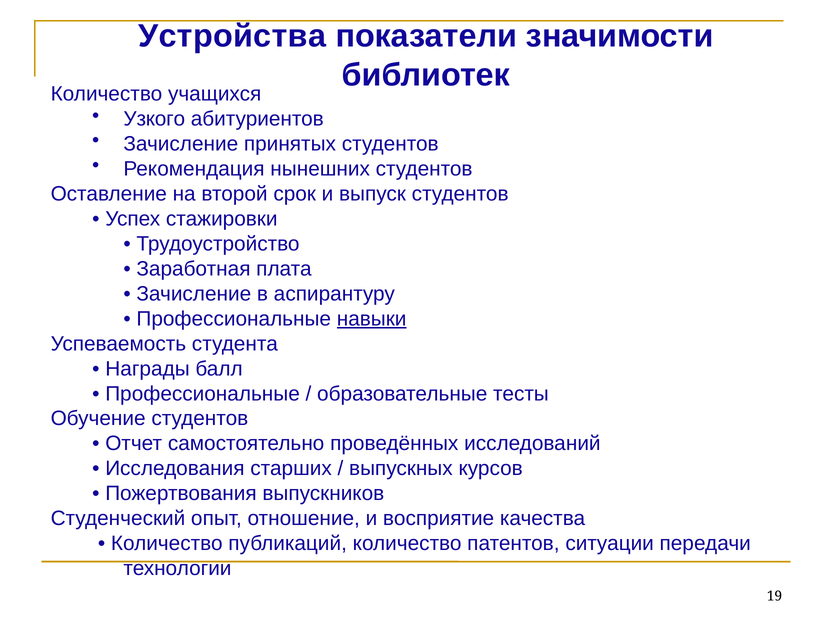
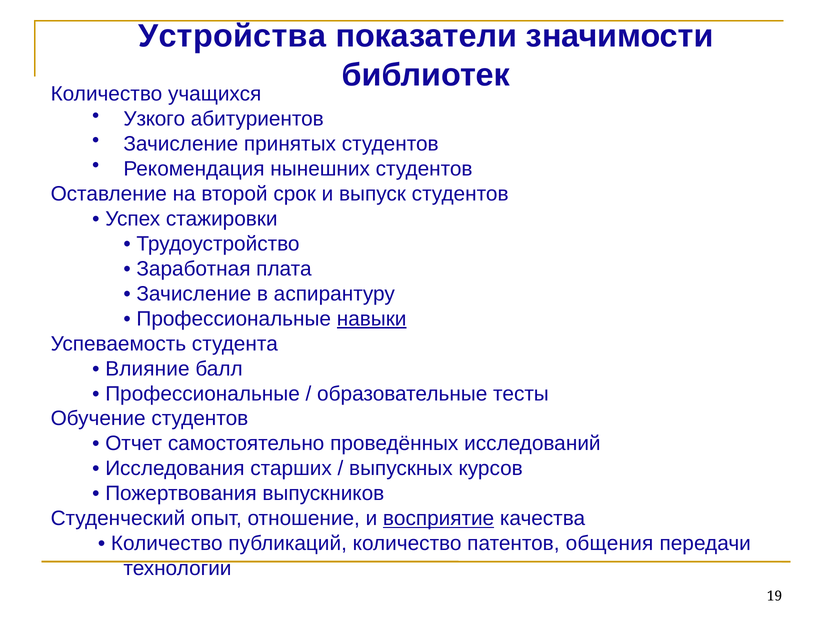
Награды: Награды -> Влияние (147, 369)
восприятие underline: none -> present (439, 518)
ситуации: ситуации -> общения (610, 543)
